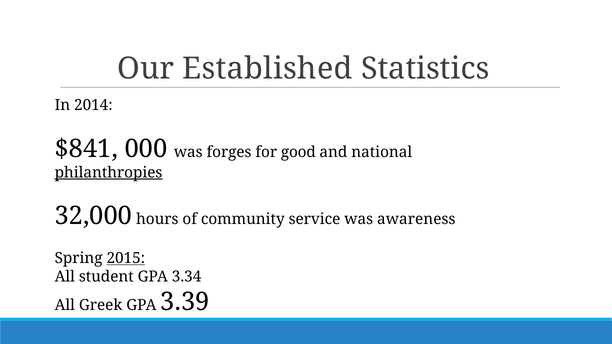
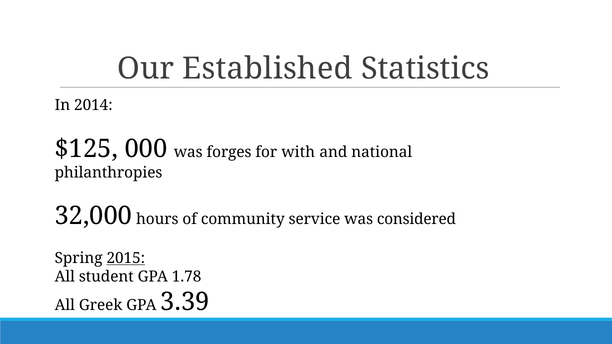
$841: $841 -> $125 (86, 149)
good: good -> with (298, 152)
philanthropies underline: present -> none (109, 173)
awareness: awareness -> considered (416, 220)
3.34: 3.34 -> 1.78 (187, 277)
